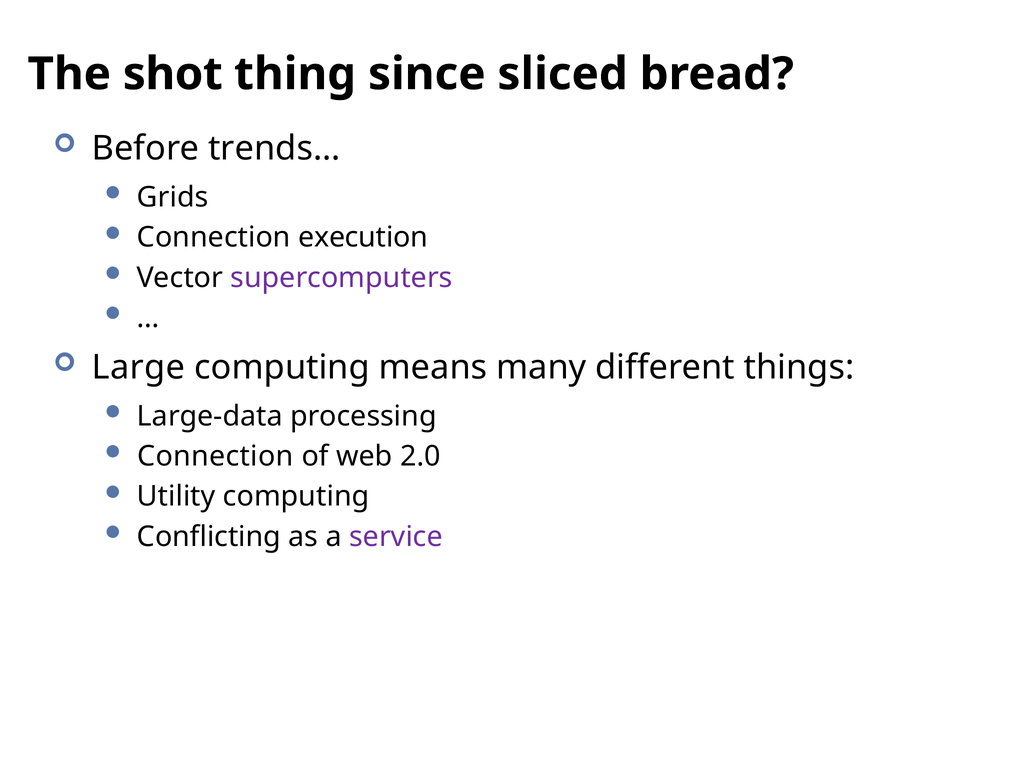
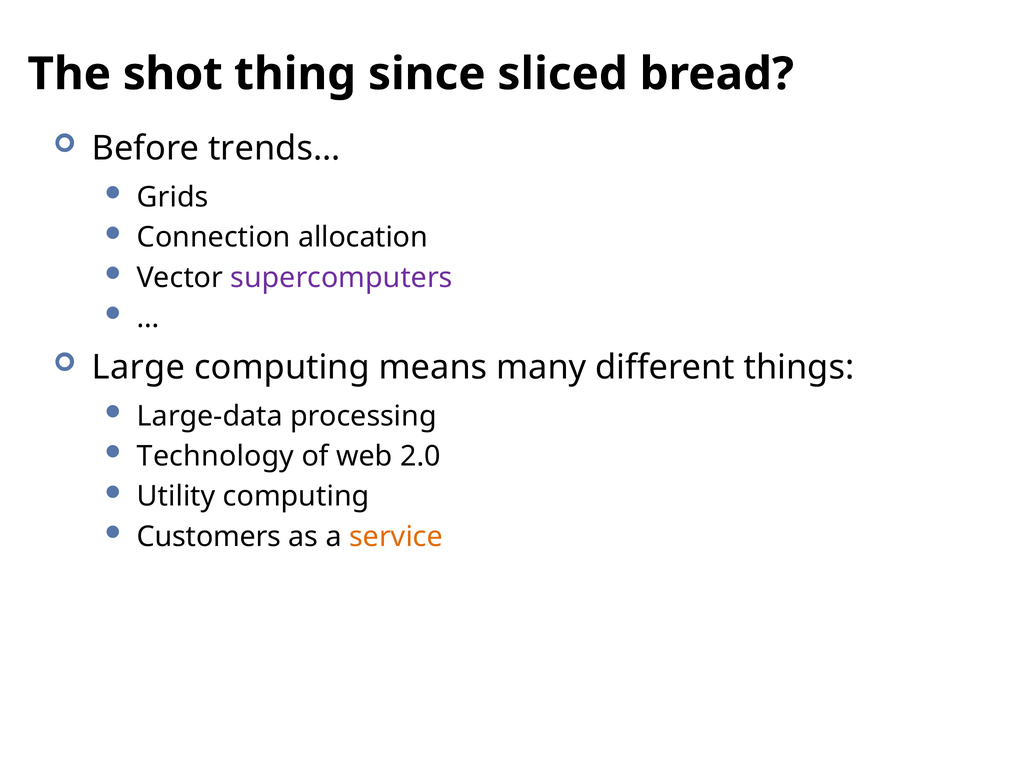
execution: execution -> allocation (363, 237)
Connection: Connection -> Technology (215, 457)
Conflicting: Conflicting -> Customers (209, 537)
service colour: purple -> orange (396, 537)
